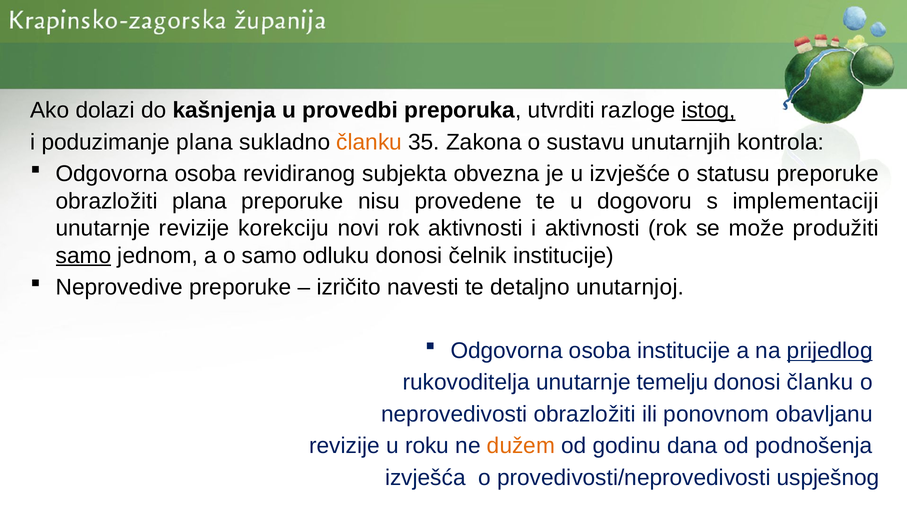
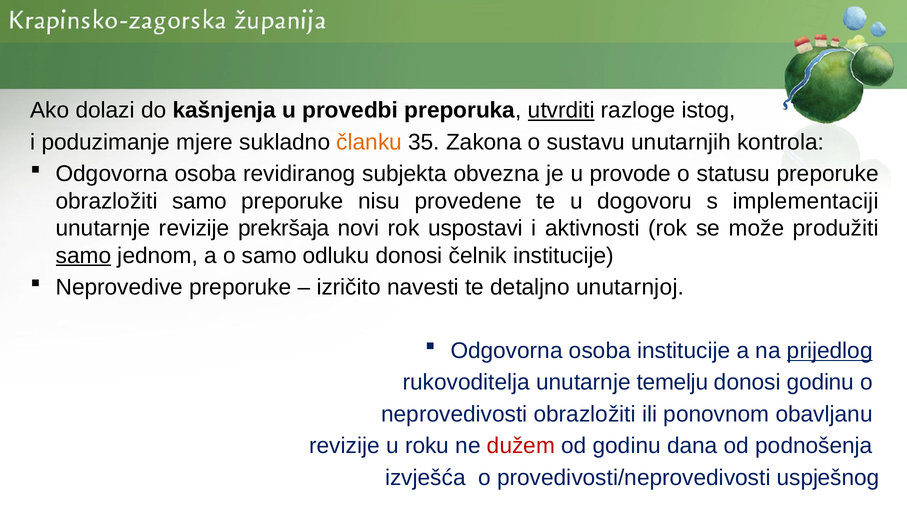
utvrditi underline: none -> present (561, 111)
istog underline: present -> none (709, 111)
poduzimanje plana: plana -> mjere (205, 142)
izvješće: izvješće -> provode (630, 174)
obrazložiti plana: plana -> samo (200, 201)
korekciju: korekciju -> prekršaja (284, 228)
rok aktivnosti: aktivnosti -> uspostavi (476, 228)
donosi članku: članku -> godinu (820, 383)
dužem colour: orange -> red (521, 446)
